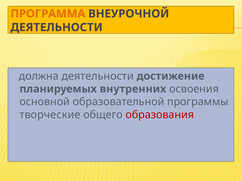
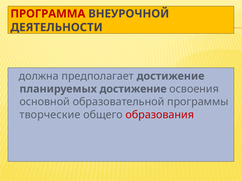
ПРОГРАММА colour: orange -> red (48, 14)
должна деятельности: деятельности -> предполагает (98, 76)
планируемых внутренних: внутренних -> достижение (133, 89)
